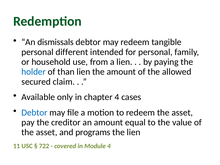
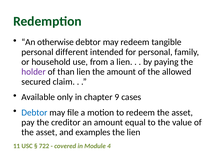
dismissals: dismissals -> otherwise (56, 42)
holder colour: blue -> purple (34, 72)
chapter 4: 4 -> 9 (117, 97)
programs: programs -> examples (93, 132)
